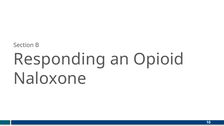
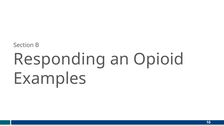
Naloxone: Naloxone -> Examples (50, 79)
